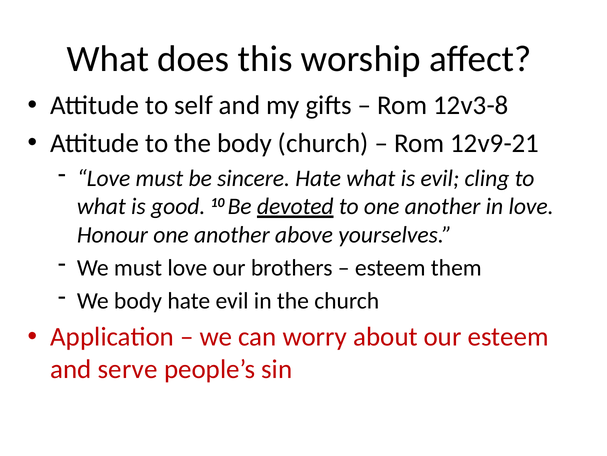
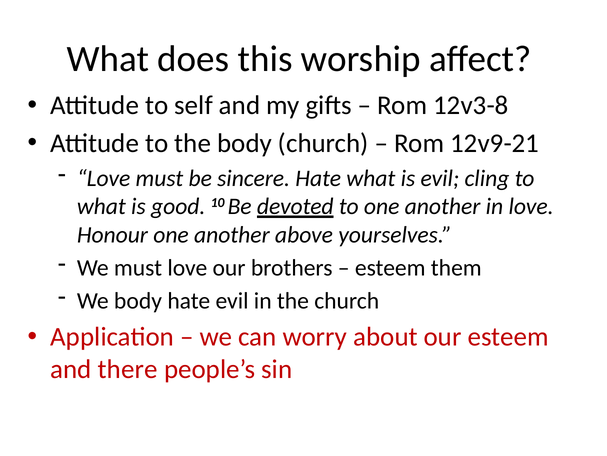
serve: serve -> there (128, 369)
